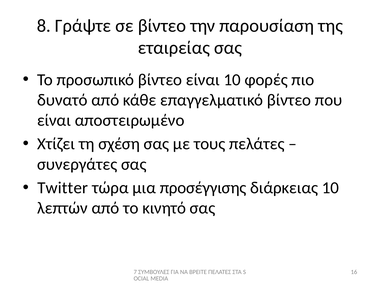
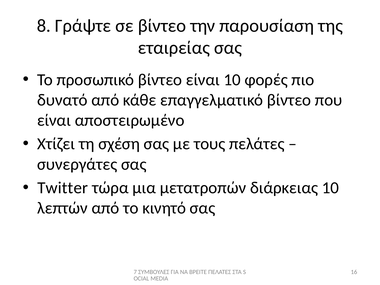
προσέγγισης: προσέγγισης -> μετατροπών (203, 188)
